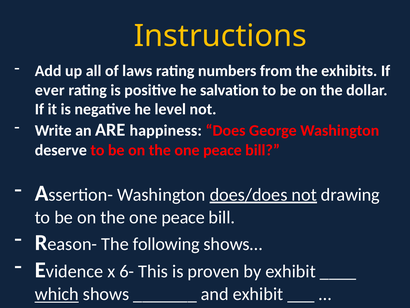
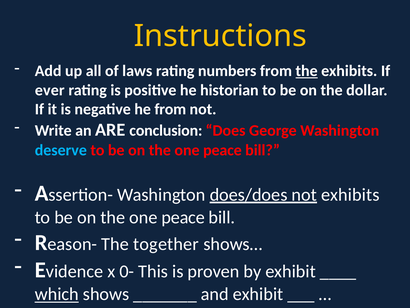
the underline: none -> present (307, 71)
salvation: salvation -> historian (229, 90)
he level: level -> from (170, 109)
happiness: happiness -> conclusion (166, 130)
deserve colour: white -> light blue (61, 150)
drawing: drawing -> exhibits (350, 194)
following: following -> together (166, 244)
6-: 6- -> 0- (127, 271)
